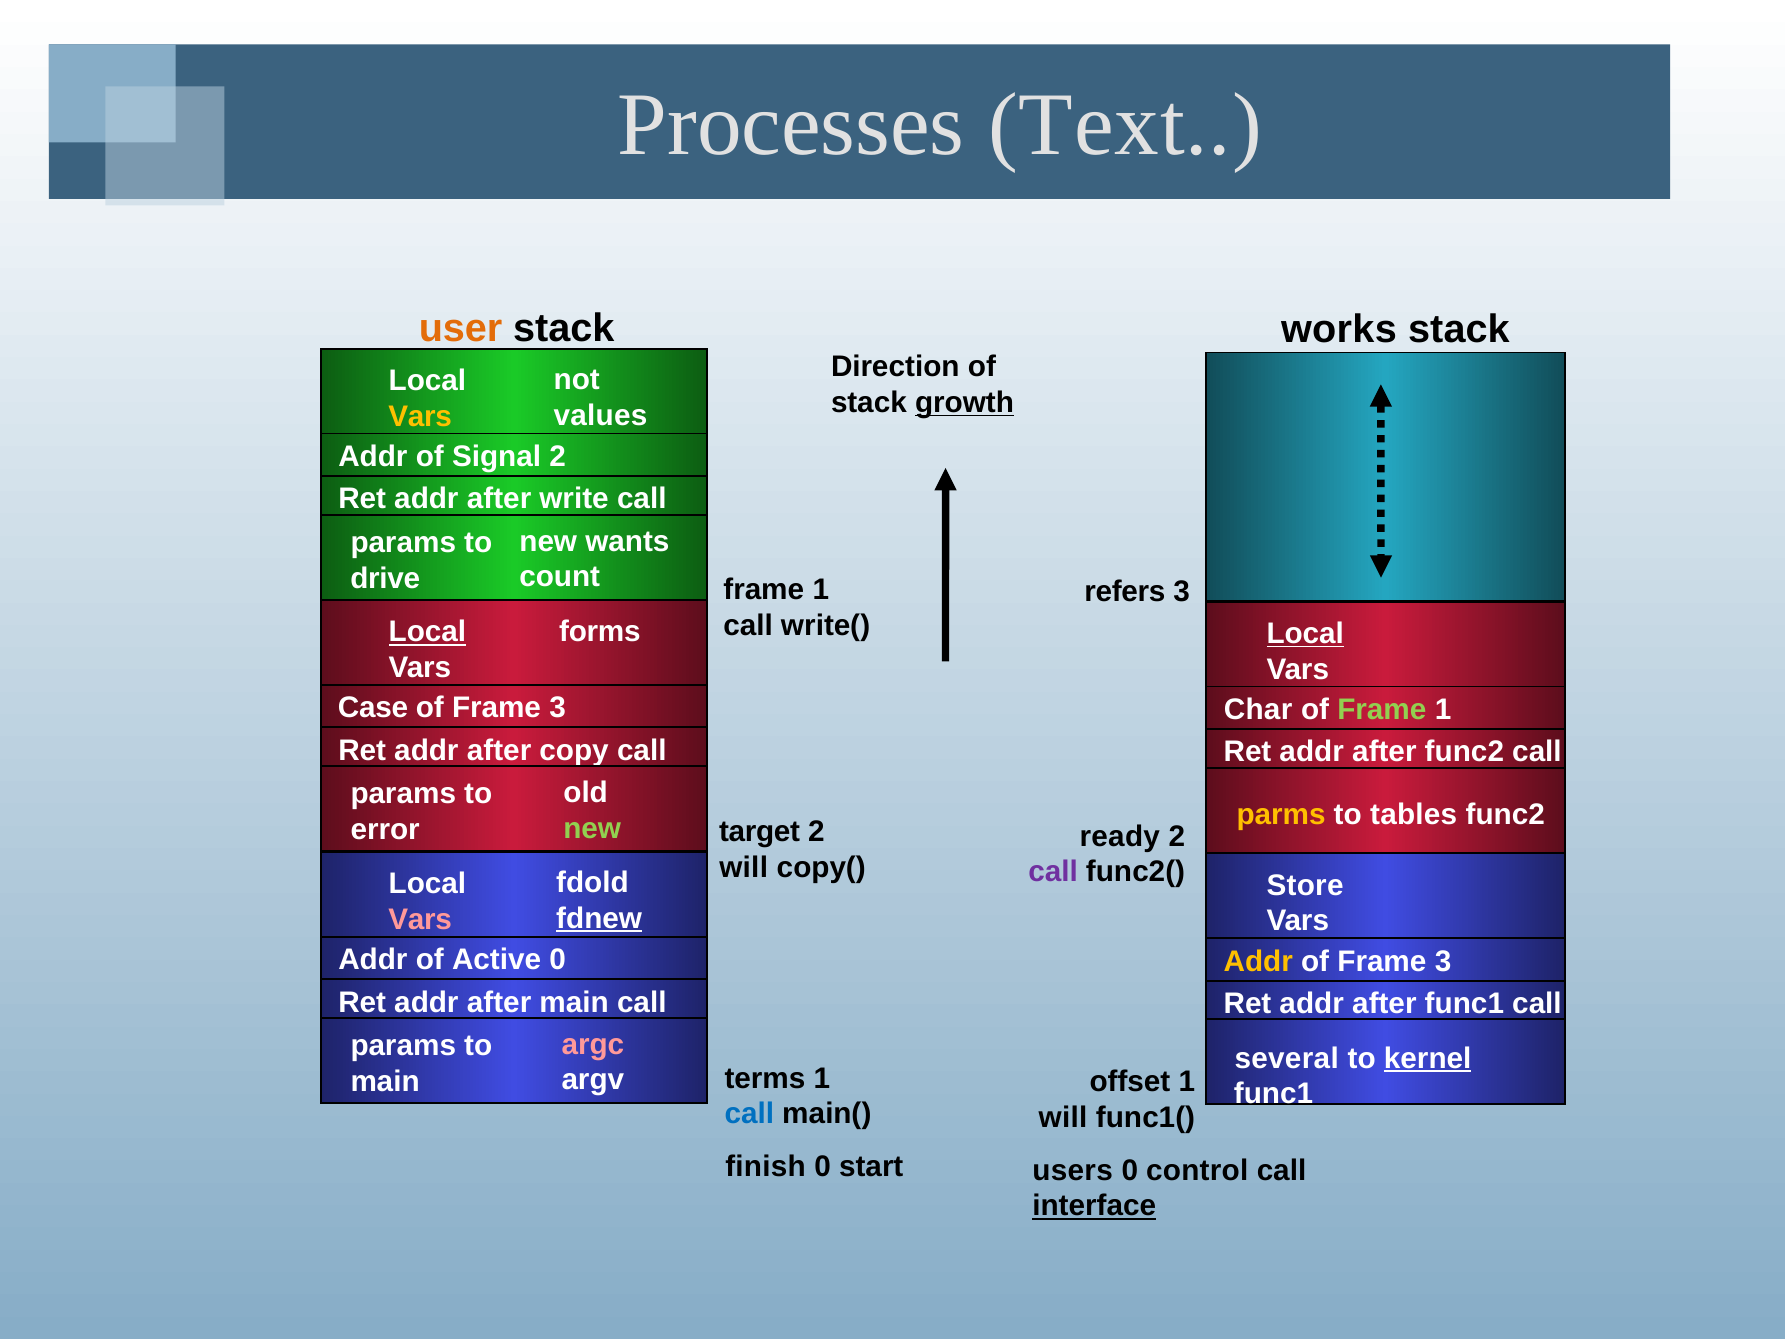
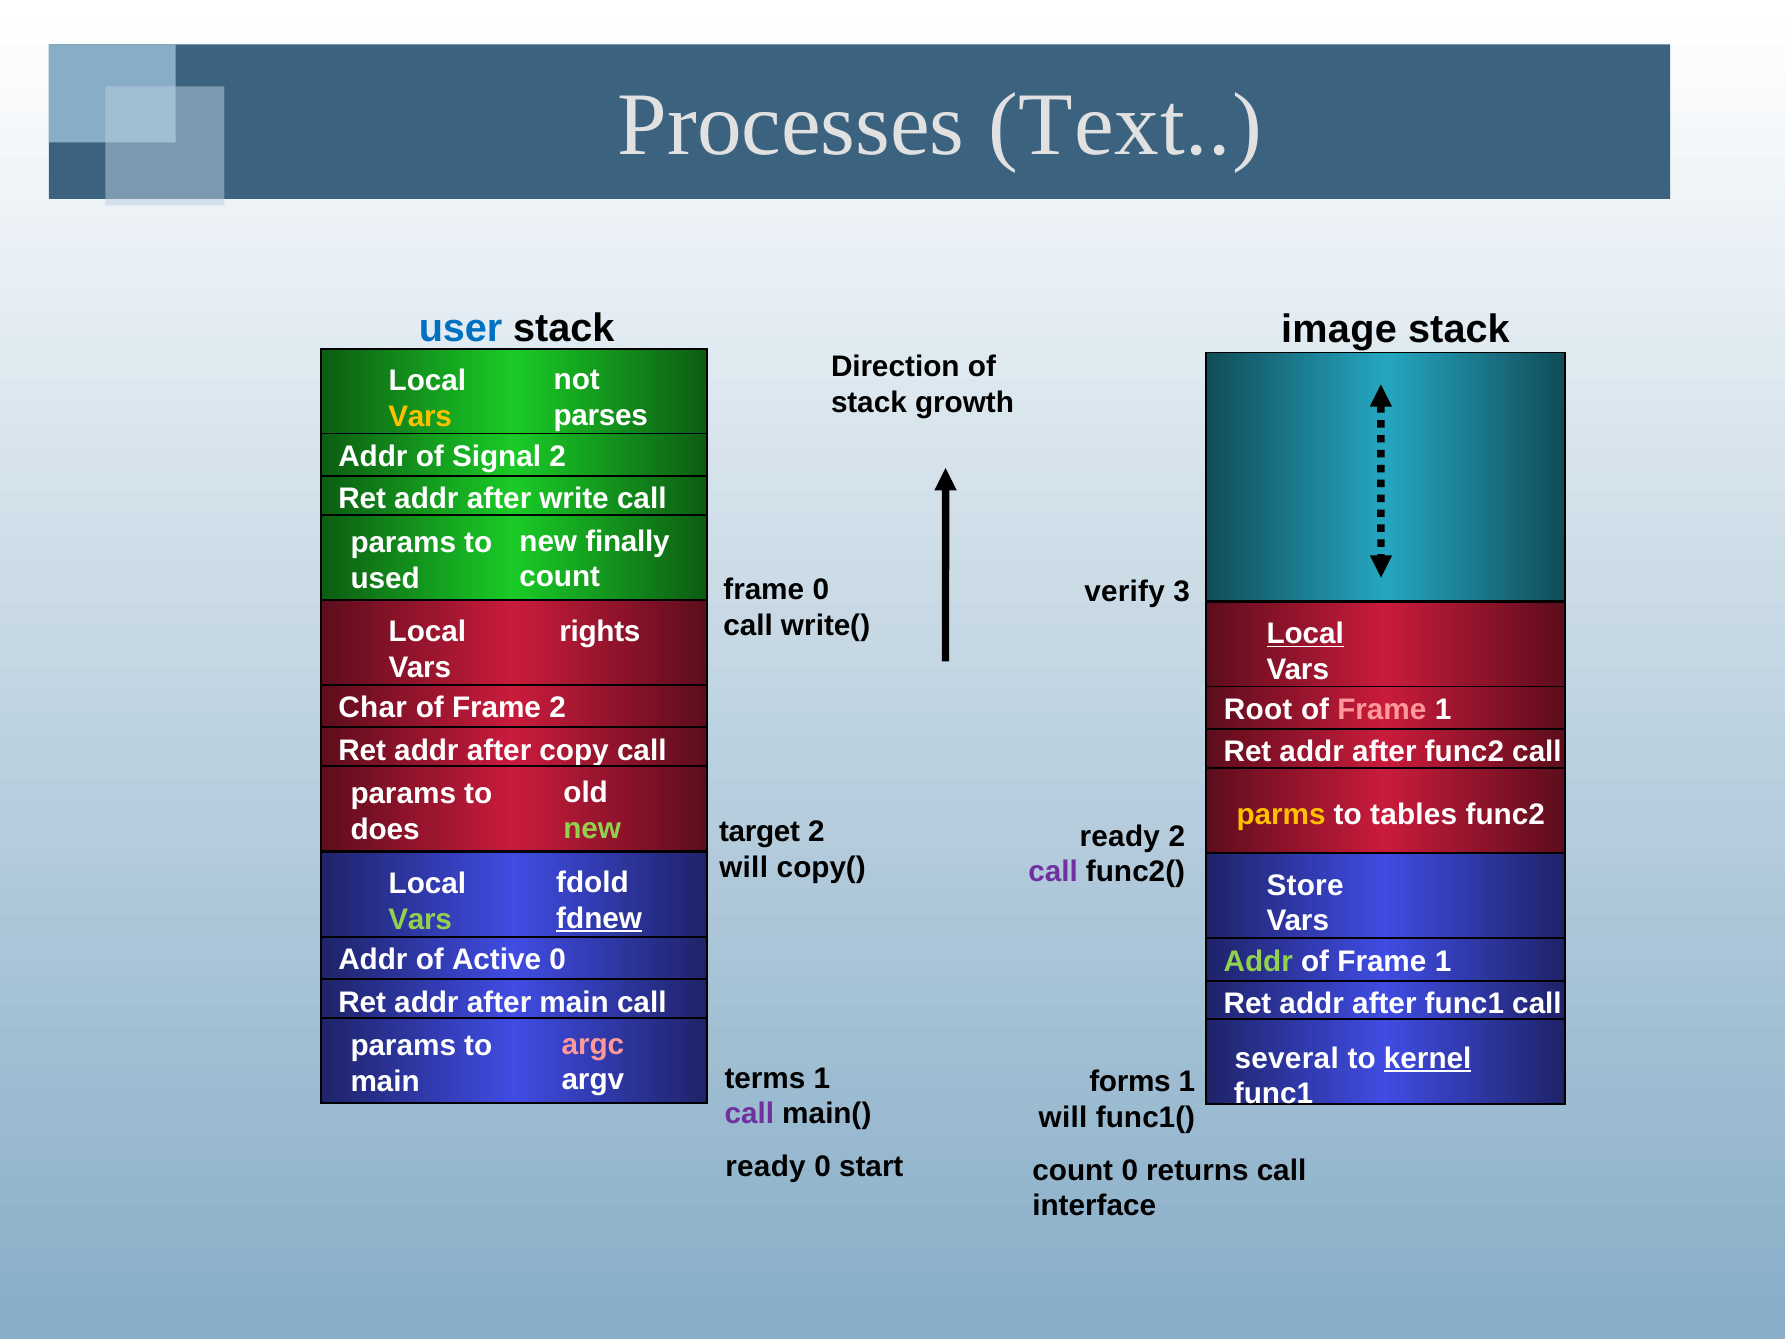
user colour: orange -> blue (461, 328)
works: works -> image (1339, 329)
growth underline: present -> none (965, 403)
values: values -> parses (601, 415)
wants: wants -> finally (628, 541)
drive: drive -> used (385, 578)
1: 1 -> 0 (821, 590)
refers: refers -> verify (1125, 591)
forms: forms -> rights (600, 631)
Local underline: present -> none (427, 632)
Case: Case -> Char (373, 708)
3: 3 -> 2 (558, 708)
Char: Char -> Root (1258, 710)
Frame colour: light green -> pink (1382, 710)
error: error -> does (385, 829)
Vars colour: pink -> light green (420, 919)
Addr colour: yellow -> light green (1258, 961)
3: 3 -> 1 (1443, 961)
offset: offset -> forms (1130, 1081)
call colour: blue -> purple (749, 1114)
finish: finish -> ready (766, 1166)
start users: users -> count (1073, 1170)
control: control -> returns (1197, 1170)
interface underline: present -> none (1094, 1206)
